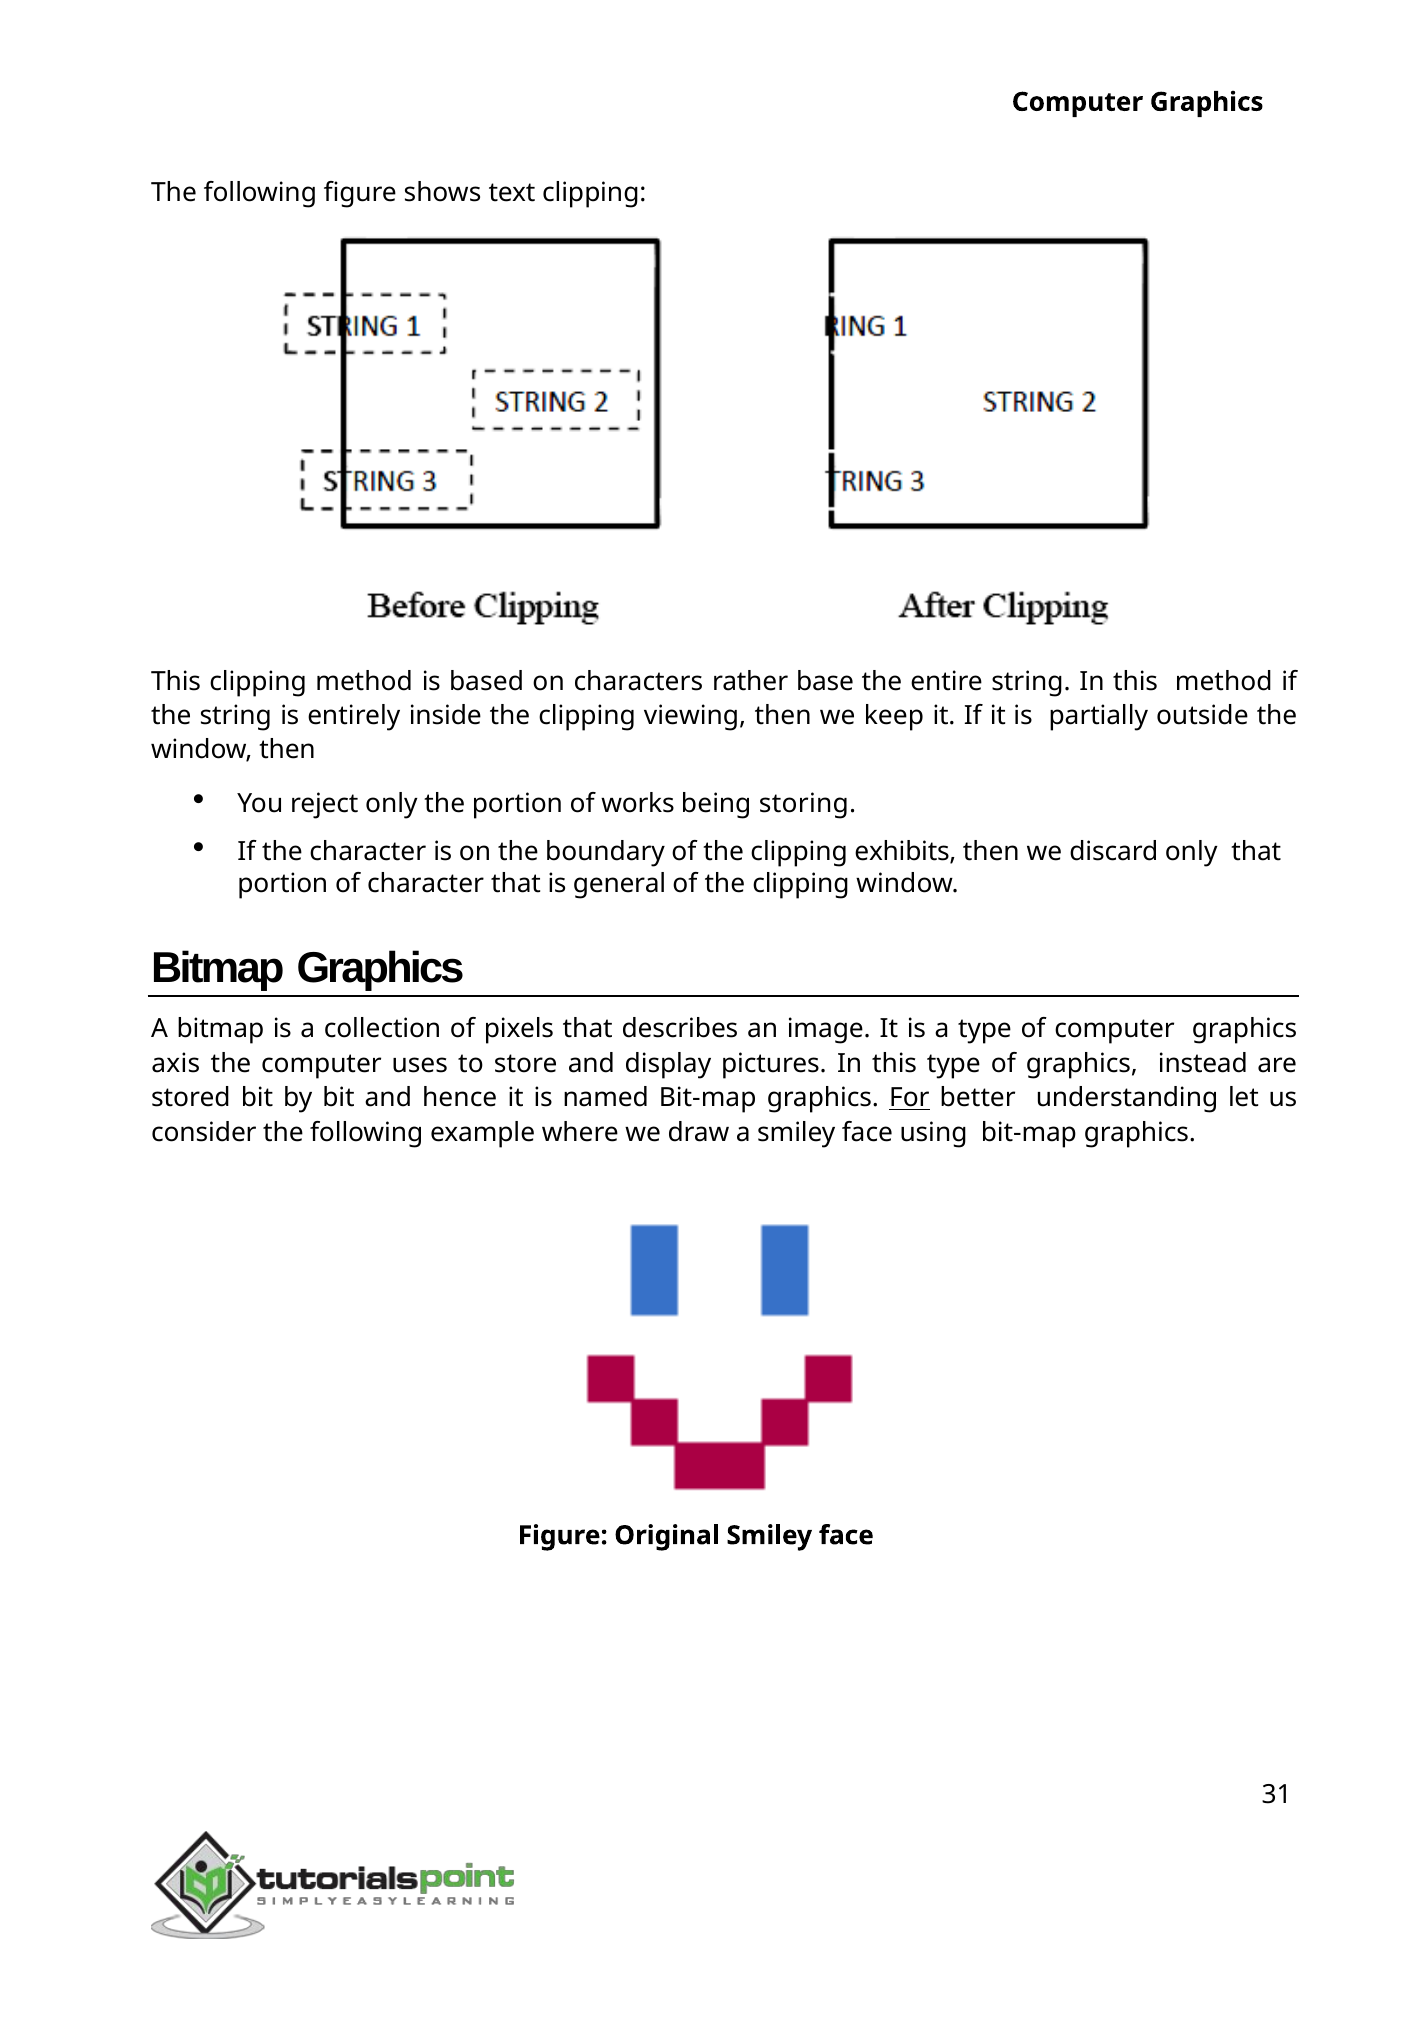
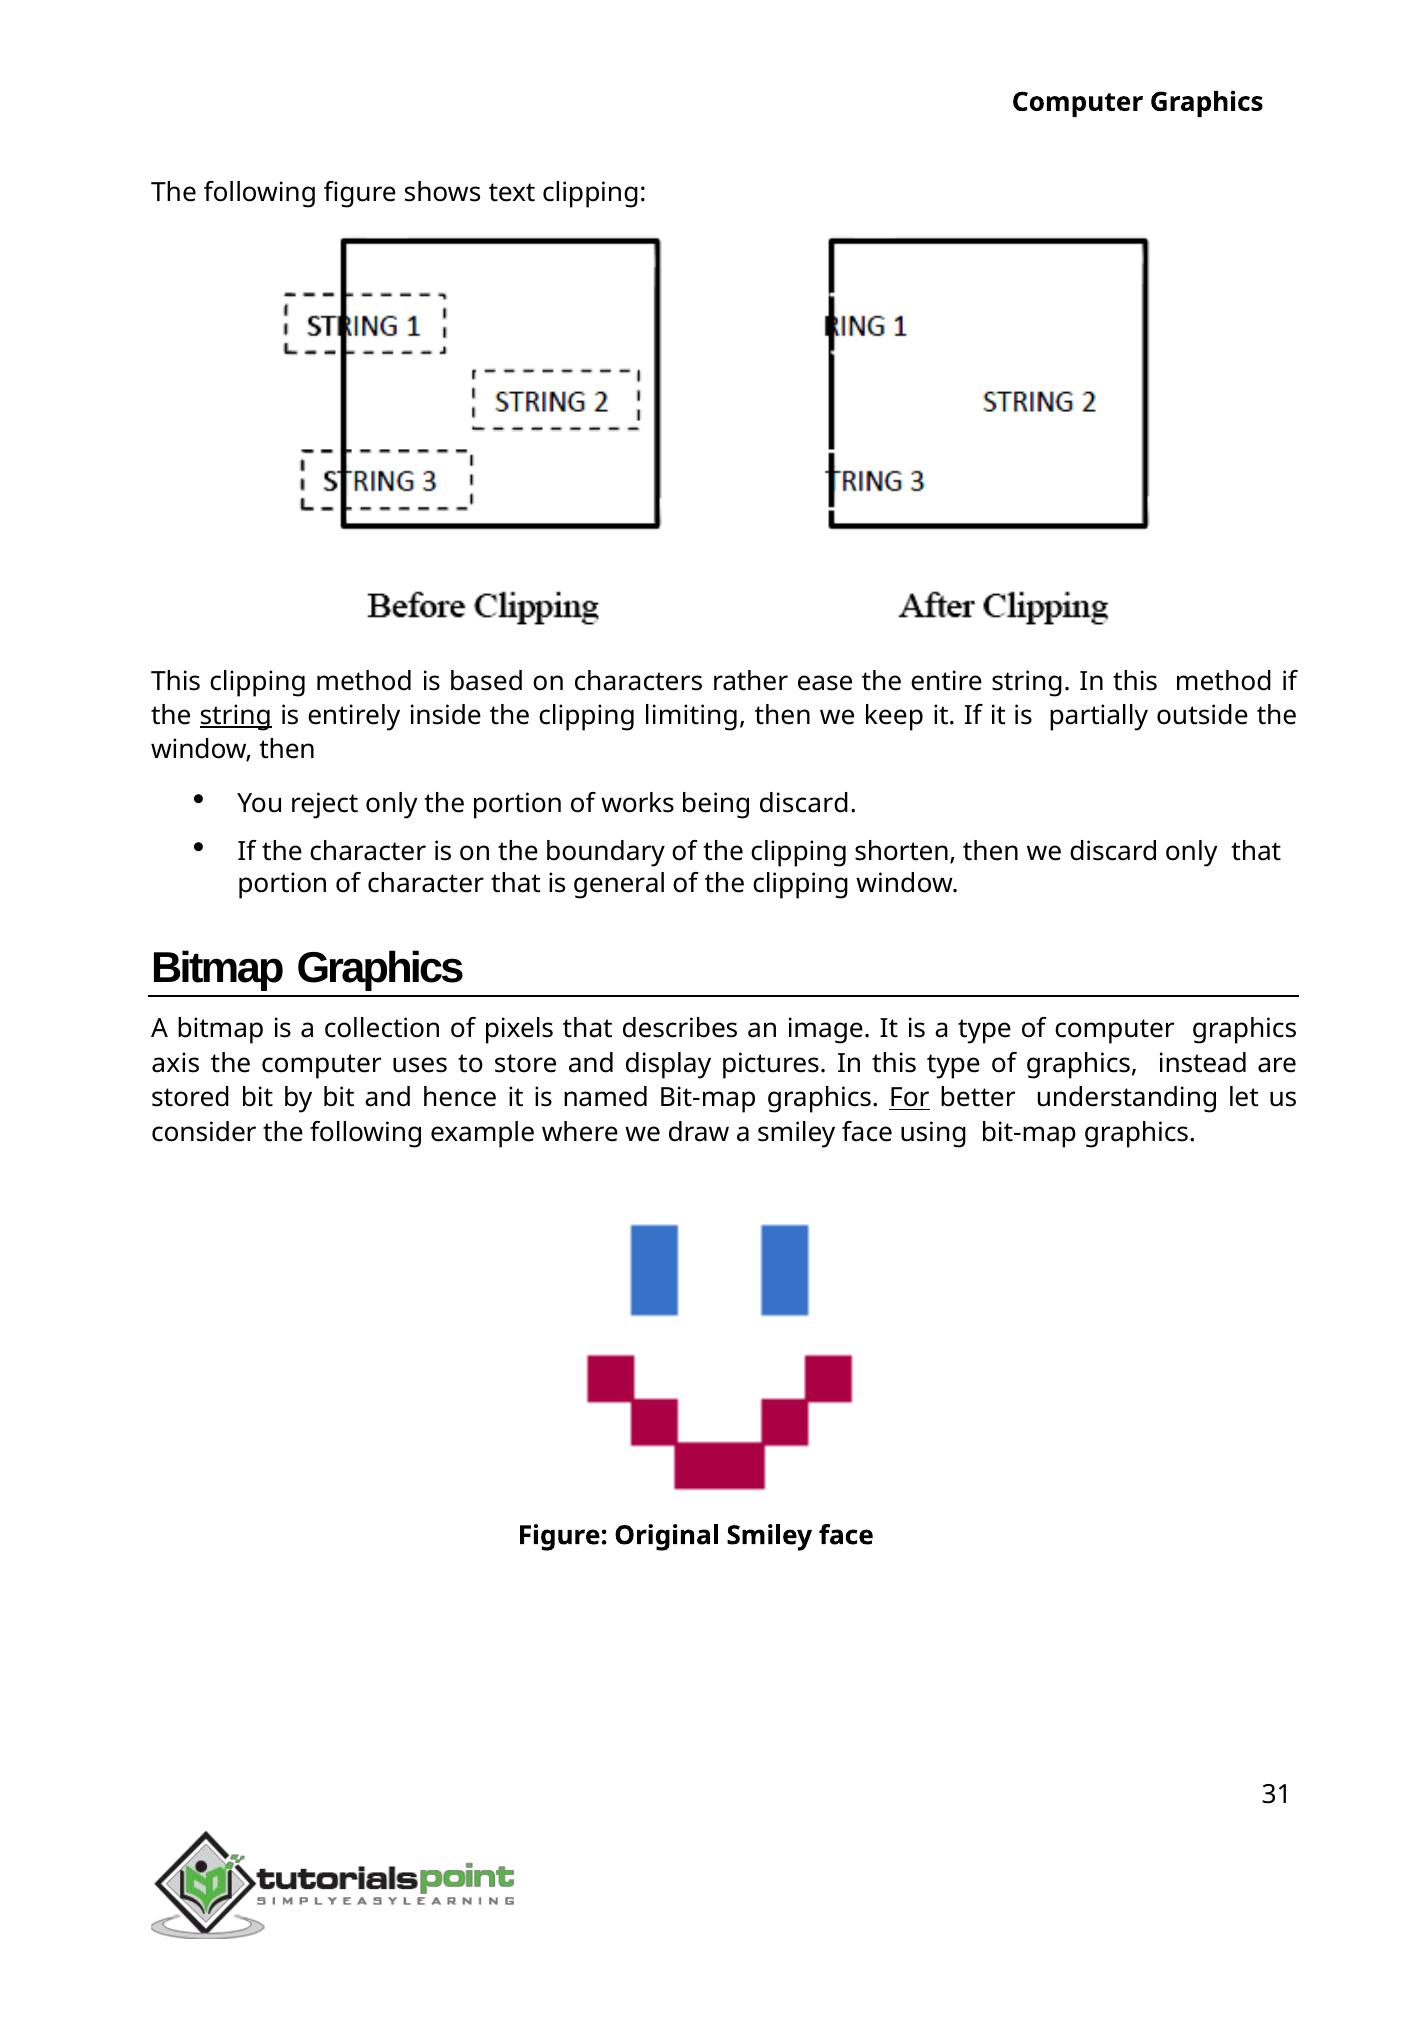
base: base -> ease (825, 682)
string underline: none -> present (236, 716)
viewing: viewing -> limiting (695, 716)
being storing: storing -> discard (808, 804)
exhibits: exhibits -> shorten (905, 852)
